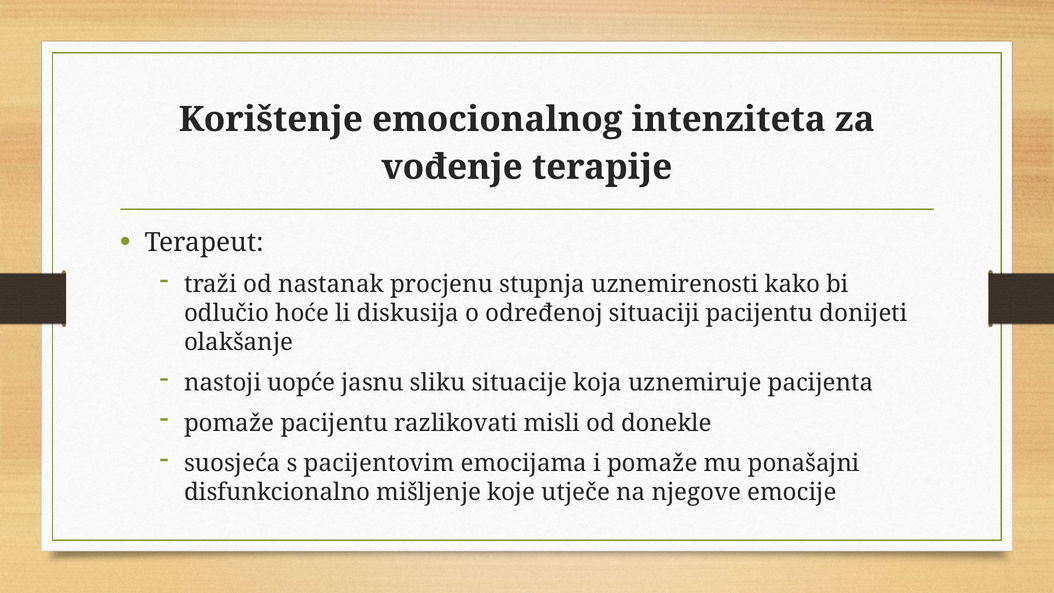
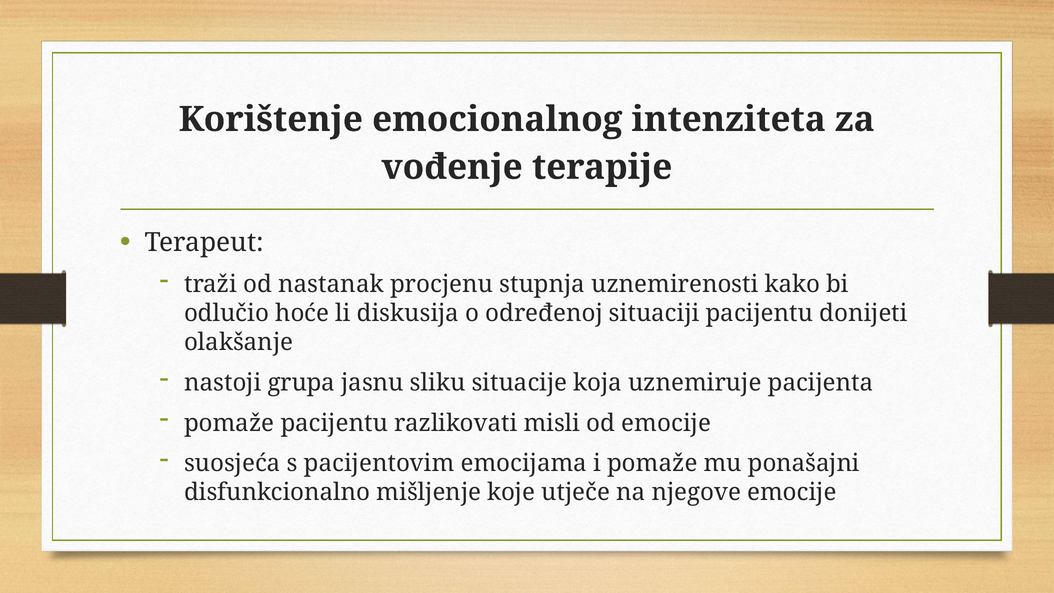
uopće: uopće -> grupa (301, 383)
od donekle: donekle -> emocije (666, 423)
